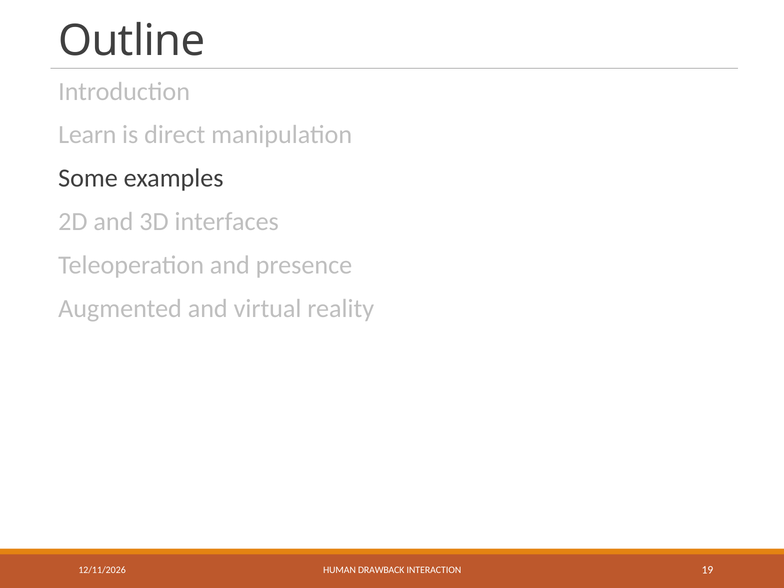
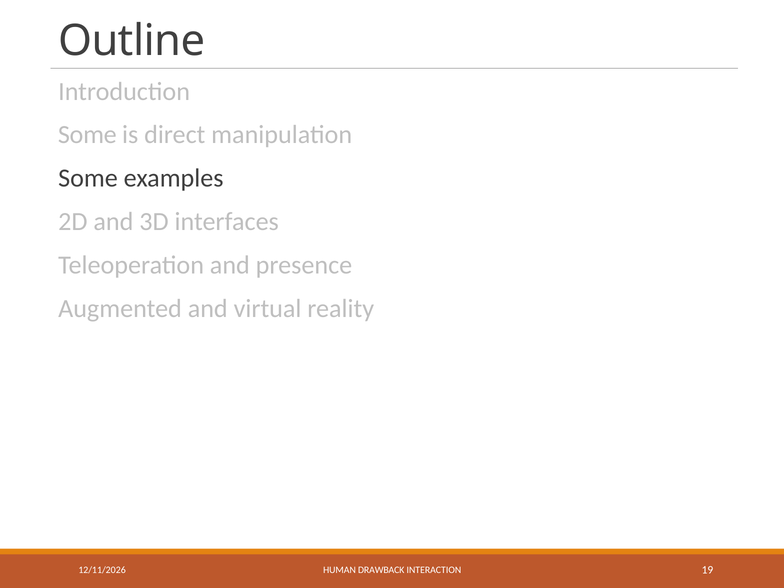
Learn: Learn -> Some (87, 135)
